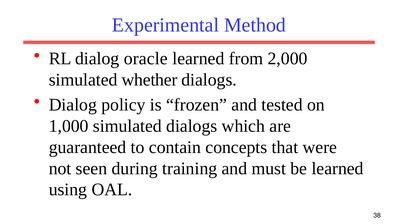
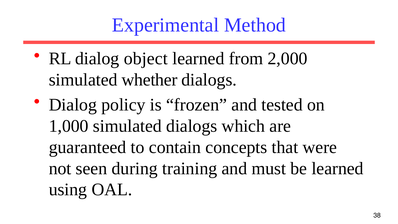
oracle: oracle -> object (146, 59)
